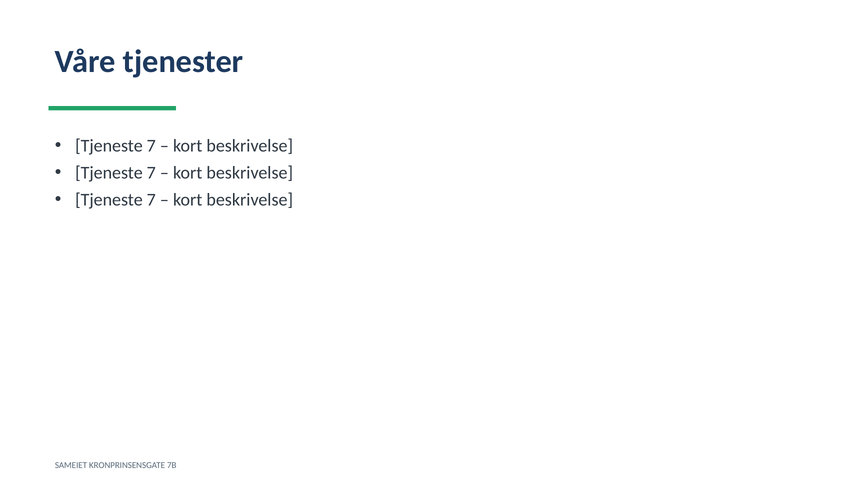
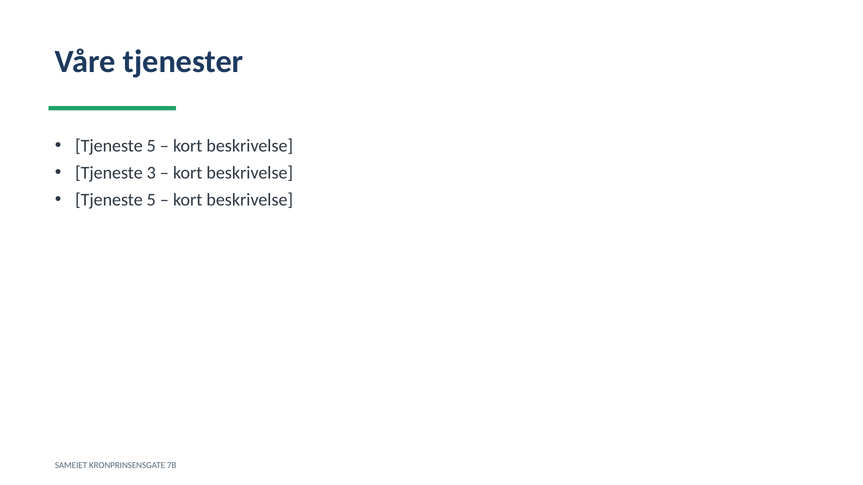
7: 7 -> 5 (151, 146)
7: 7 -> 3 (151, 173)
7: 7 -> 5 (151, 200)
